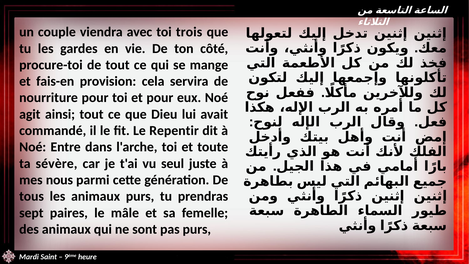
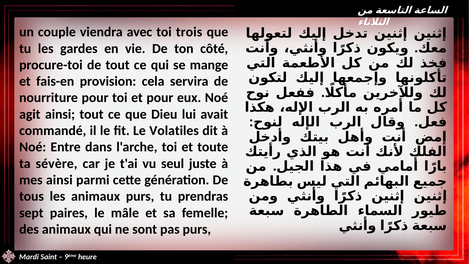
Repentir: Repentir -> Volatiles (174, 131)
mes nous: nous -> ainsi (59, 180)
